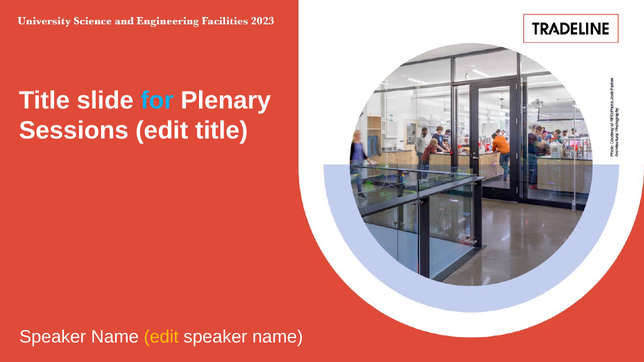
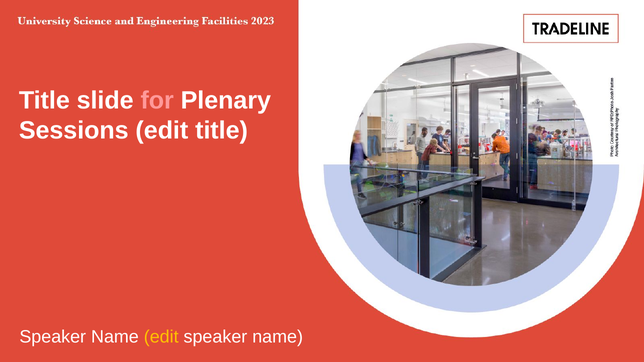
for colour: light blue -> pink (157, 101)
